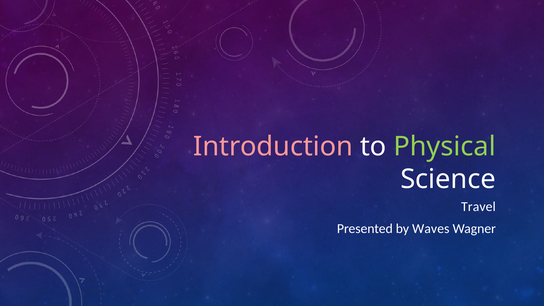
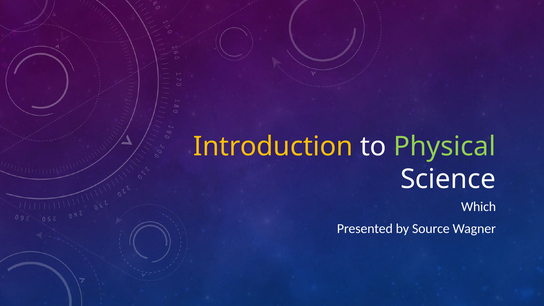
Introduction colour: pink -> yellow (273, 147)
Travel: Travel -> Which (479, 207)
Waves: Waves -> Source (431, 229)
